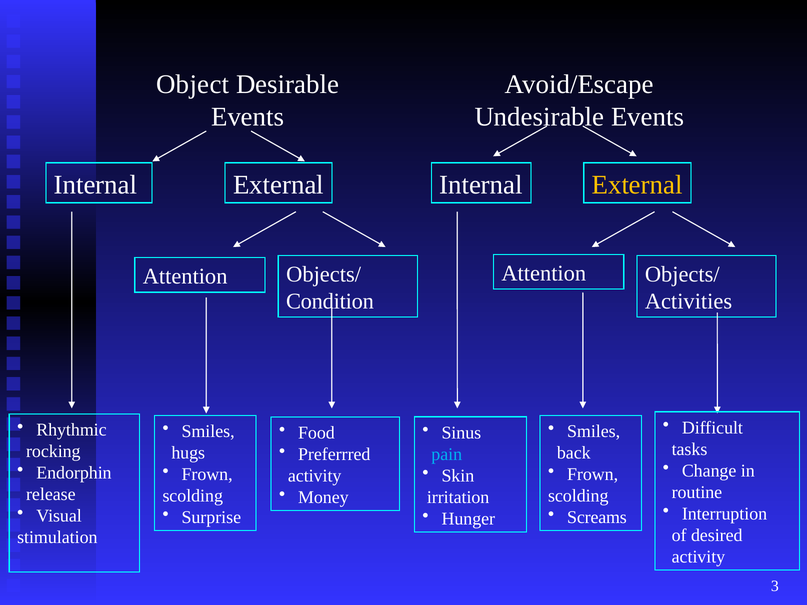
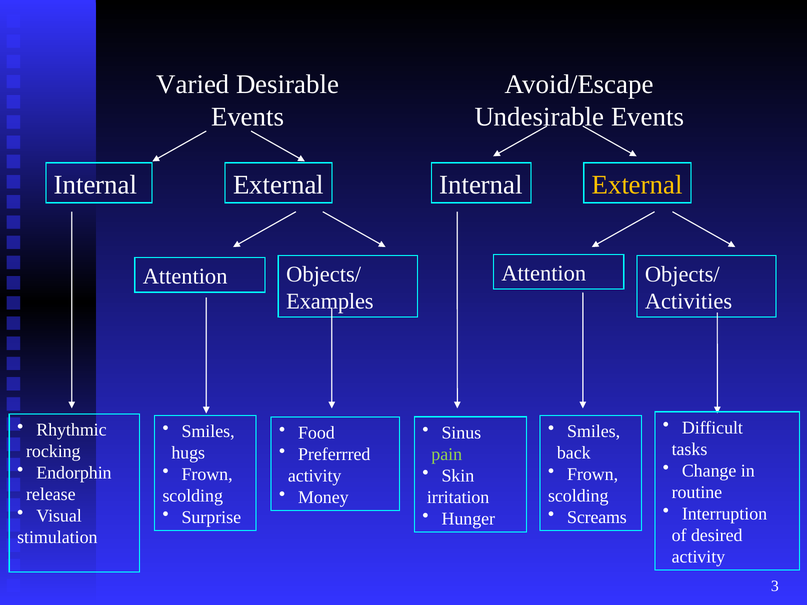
Object: Object -> Varied (193, 84)
Condition: Condition -> Examples (330, 302)
pain colour: light blue -> light green (447, 454)
